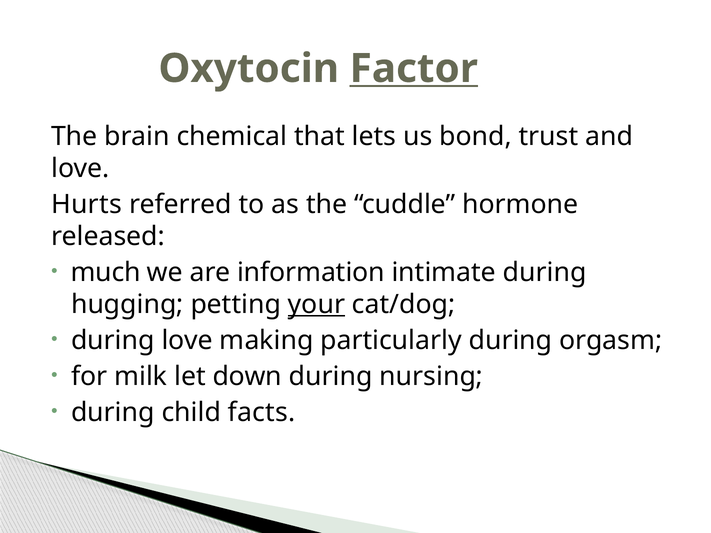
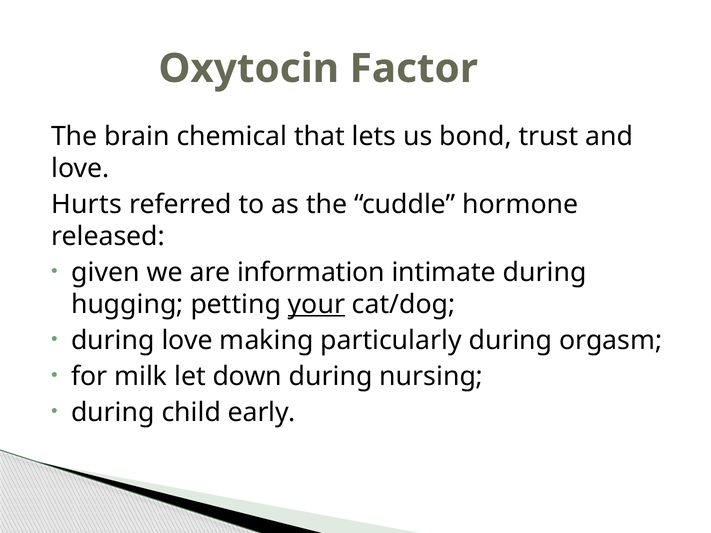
Factor underline: present -> none (414, 69)
much: much -> given (105, 273)
facts: facts -> early (262, 413)
